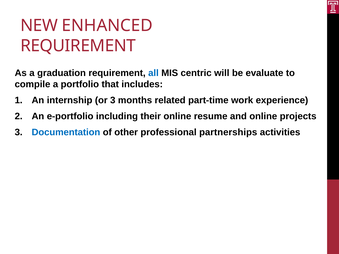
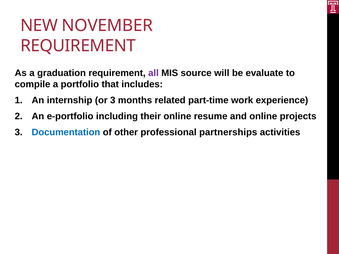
ENHANCED: ENHANCED -> NOVEMBER (107, 25)
all colour: blue -> purple (153, 73)
centric: centric -> source (196, 73)
